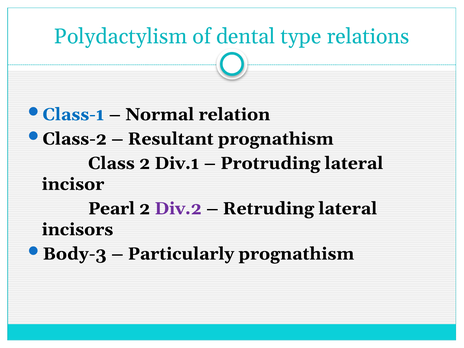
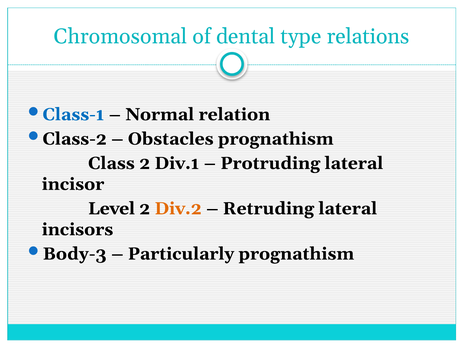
Polydactylism: Polydactylism -> Chromosomal (121, 37)
Resultant: Resultant -> Obstacles (171, 139)
Pearl: Pearl -> Level (111, 209)
Div.2 colour: purple -> orange (178, 209)
